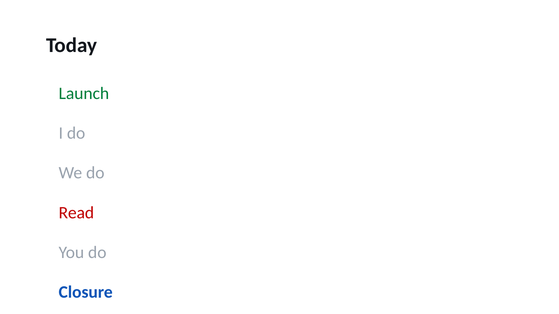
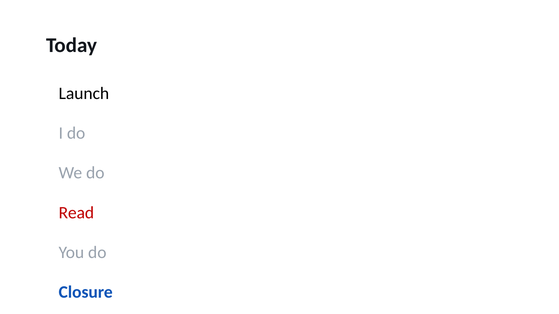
Launch colour: green -> black (84, 93)
